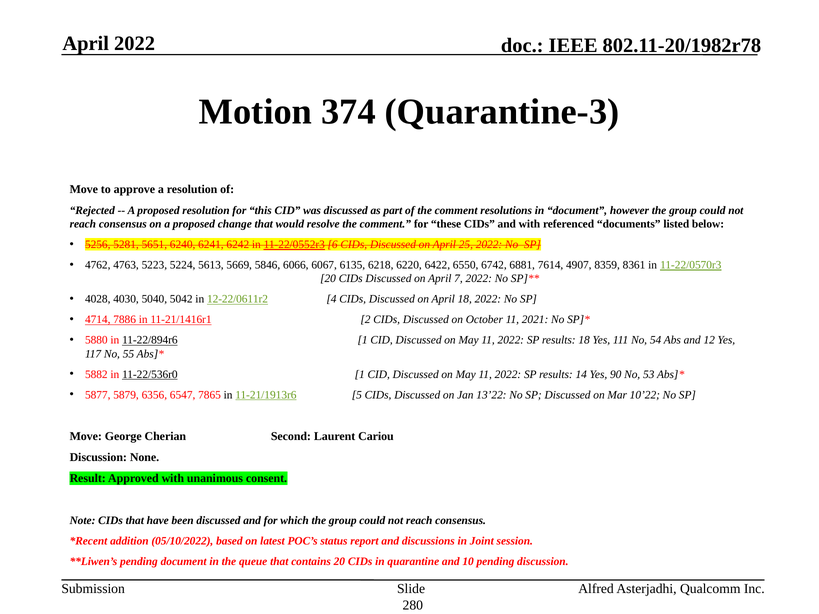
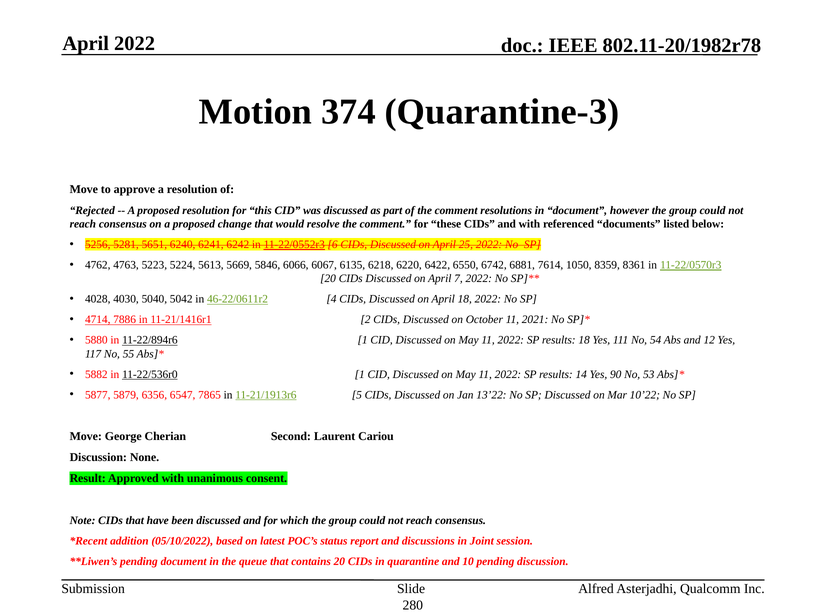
4907: 4907 -> 1050 (579, 265)
12-22/0611r2: 12-22/0611r2 -> 46-22/0611r2 (238, 299)
